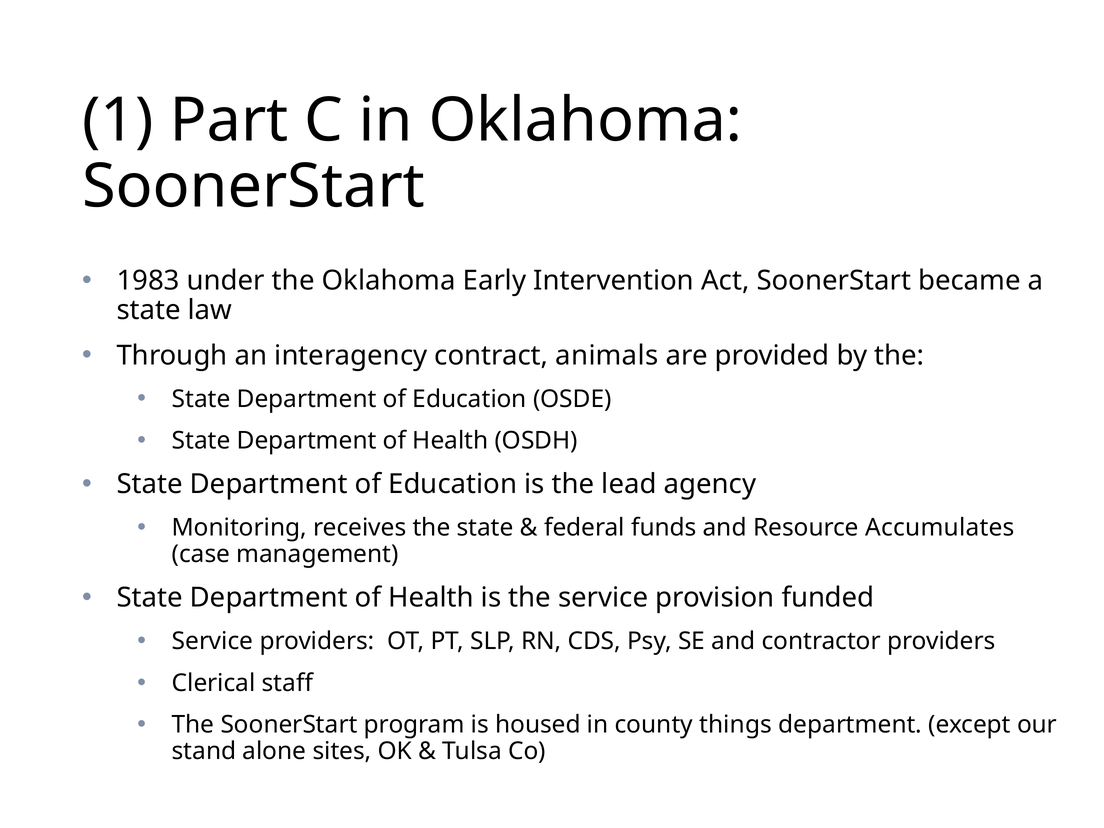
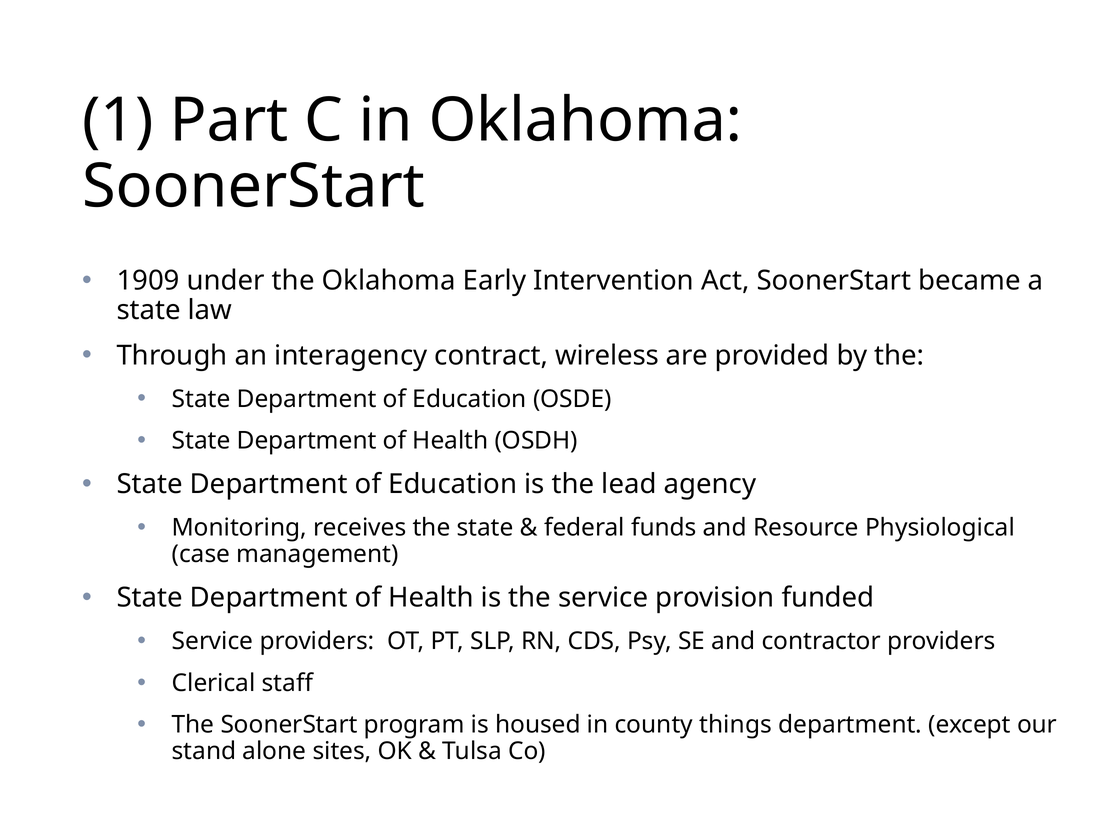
1983: 1983 -> 1909 (148, 280)
animals: animals -> wireless (607, 355)
Accumulates: Accumulates -> Physiological (940, 528)
